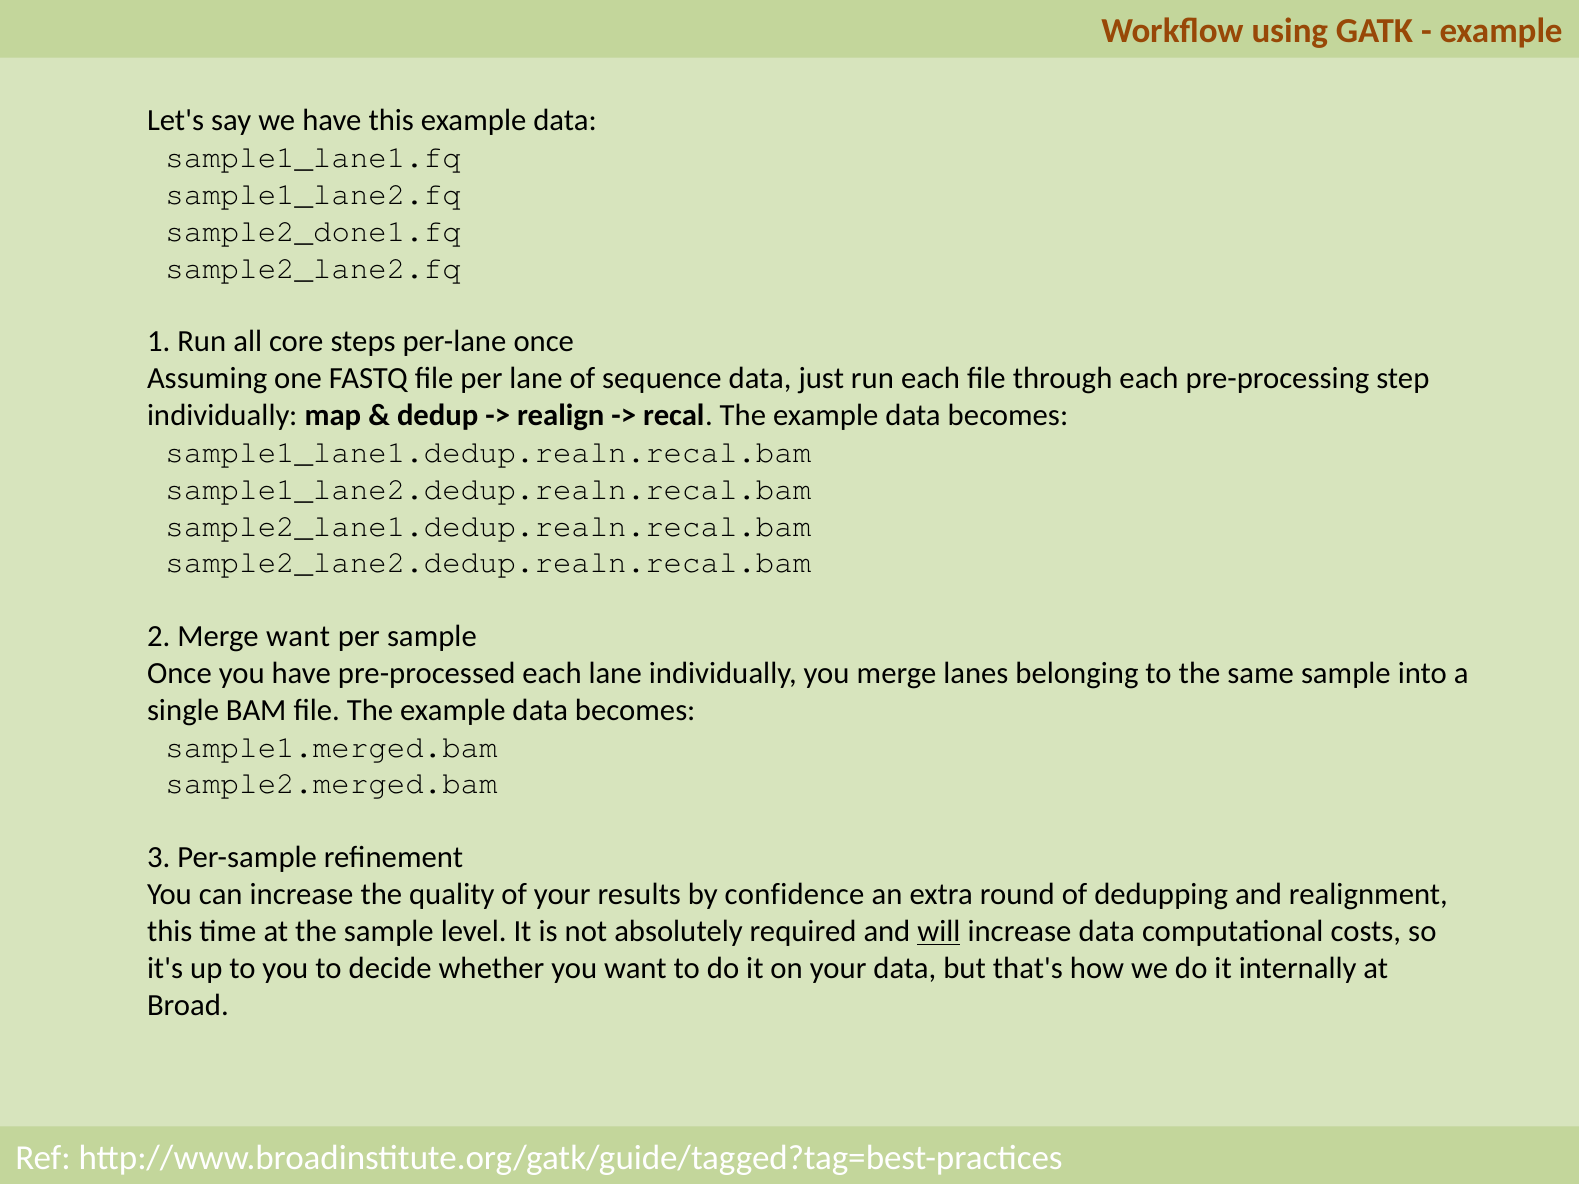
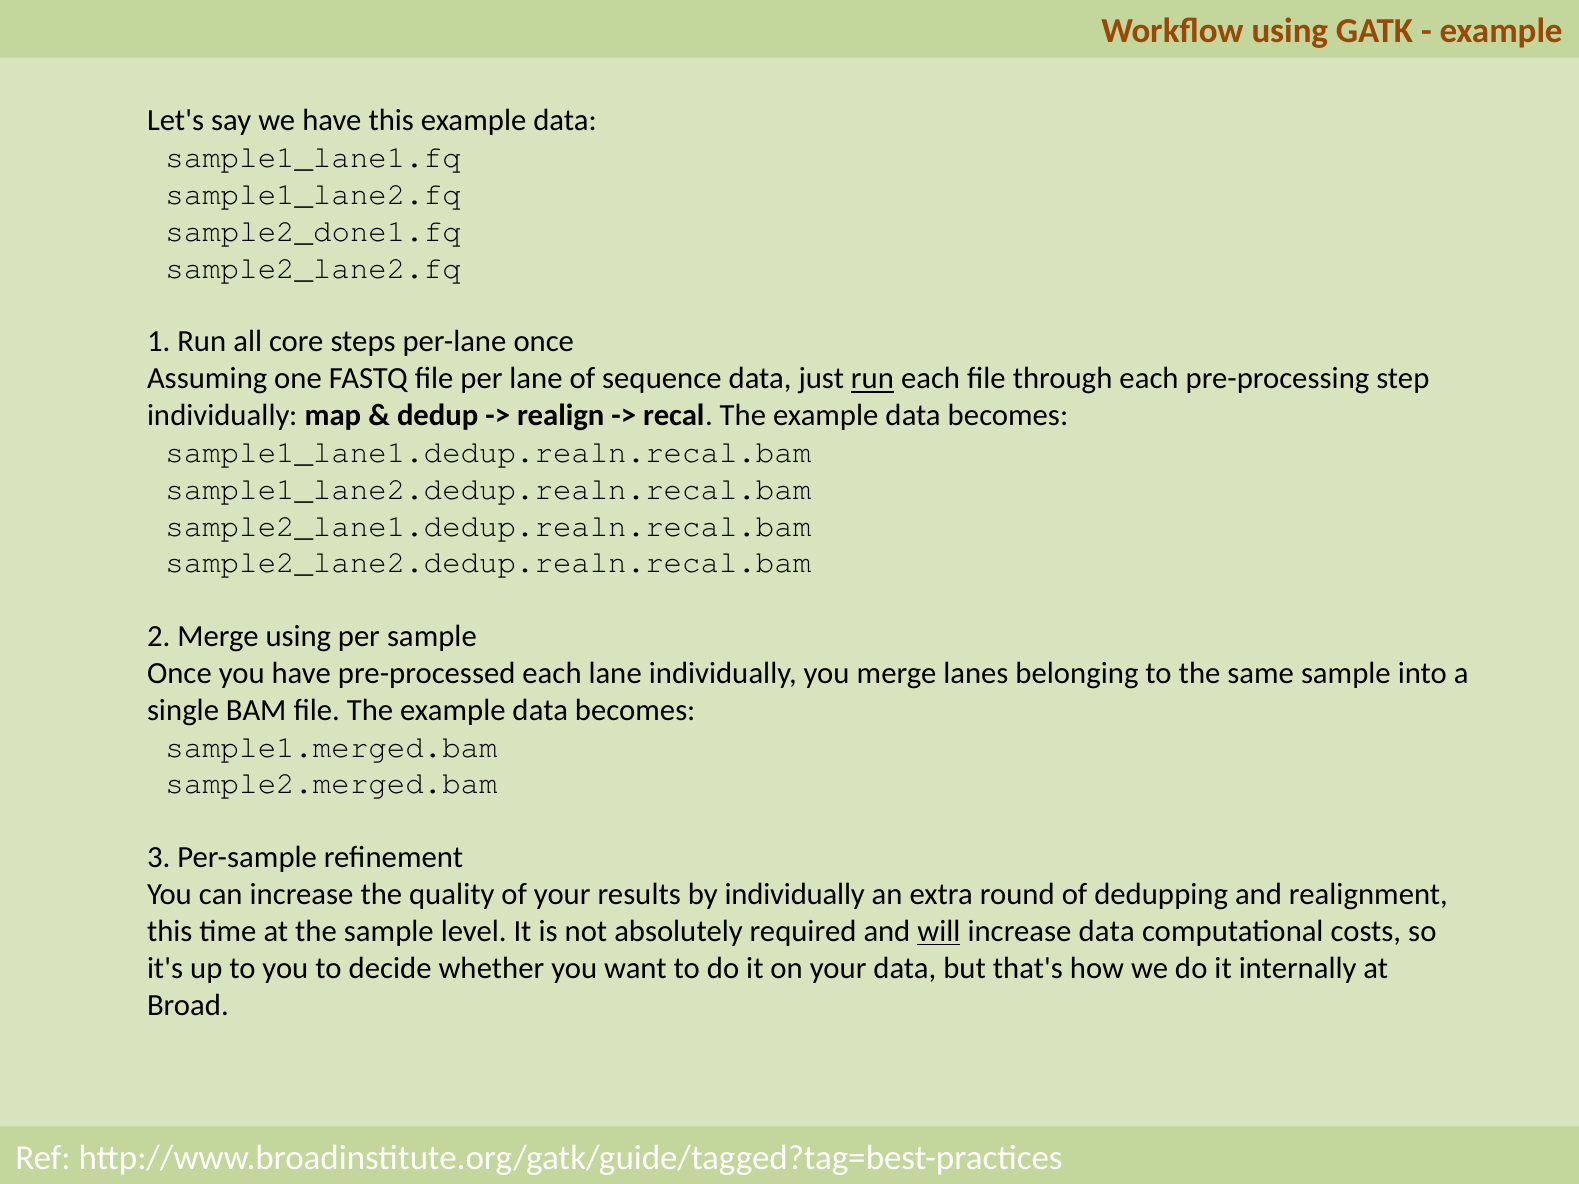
run underline: none -> present (872, 379)
Merge want: want -> using (298, 637)
by confidence: confidence -> individually (795, 895)
